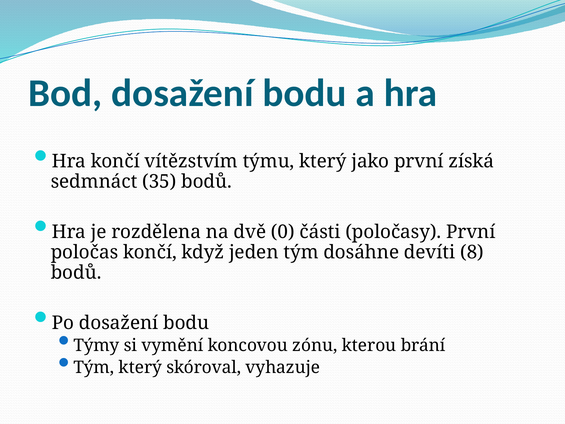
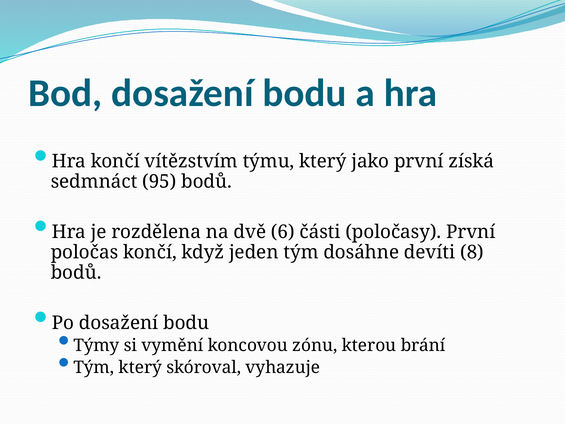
35: 35 -> 95 (159, 182)
0: 0 -> 6 (283, 232)
